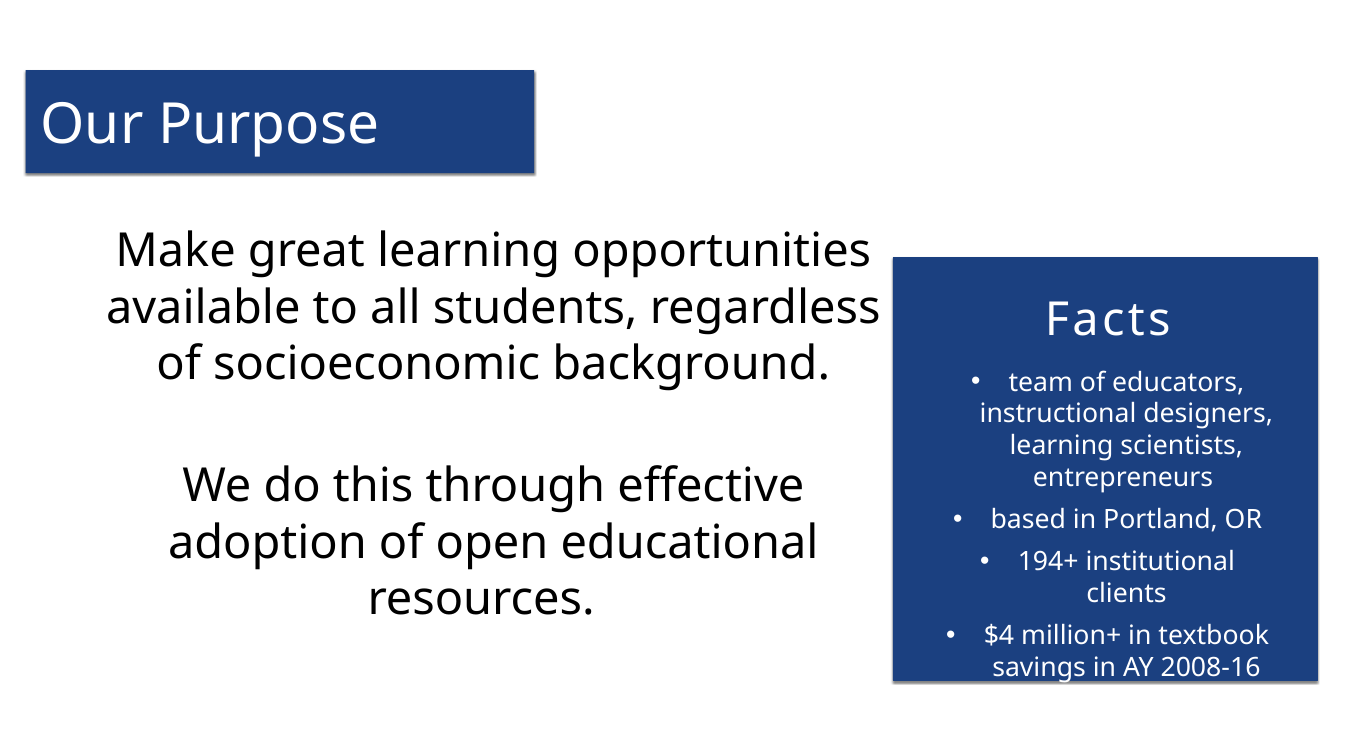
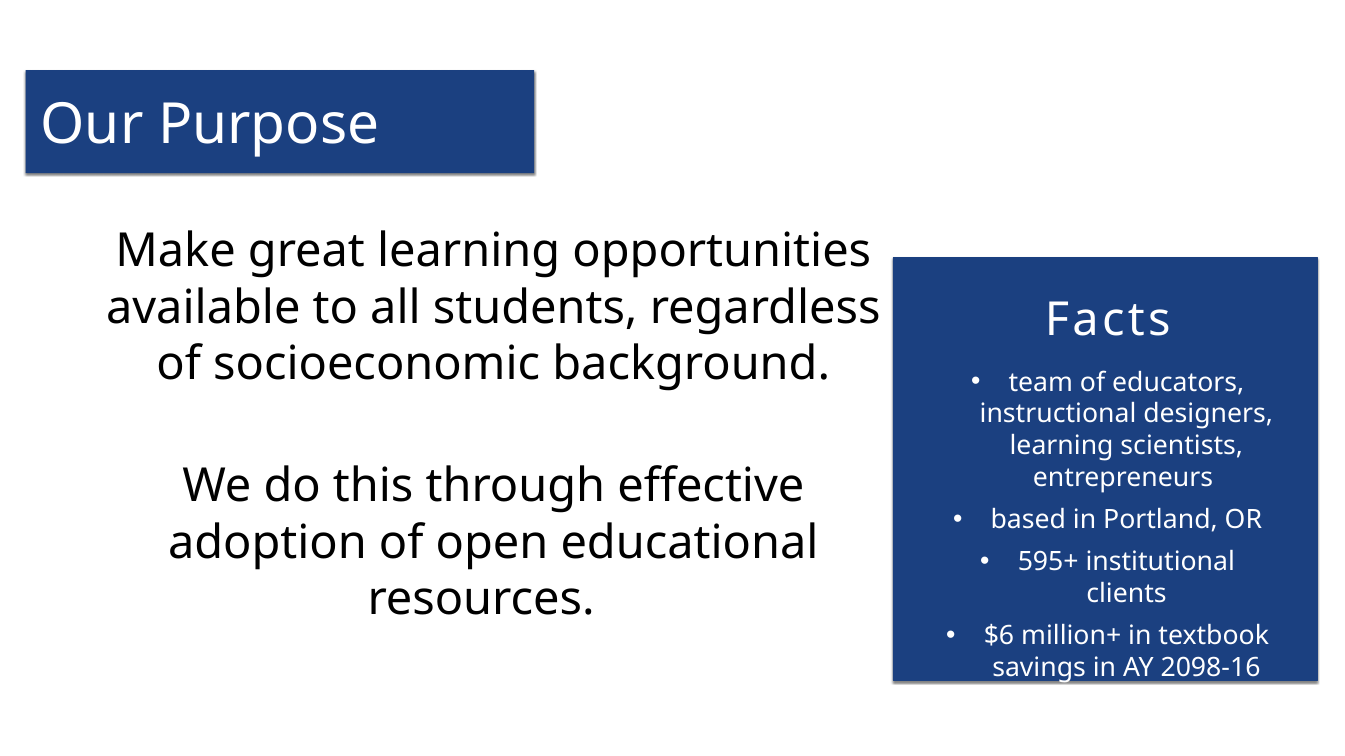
194+: 194+ -> 595+ (1048, 562)
$4: $4 -> $6 (999, 636)
2008-16: 2008-16 -> 2098-16 (1211, 668)
